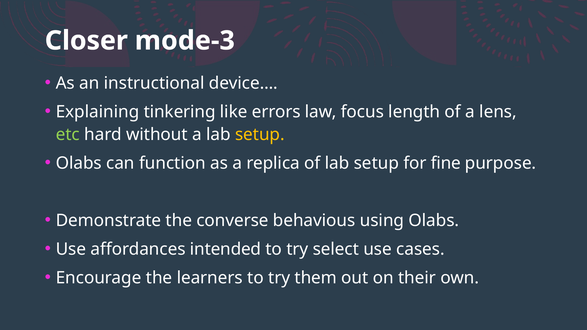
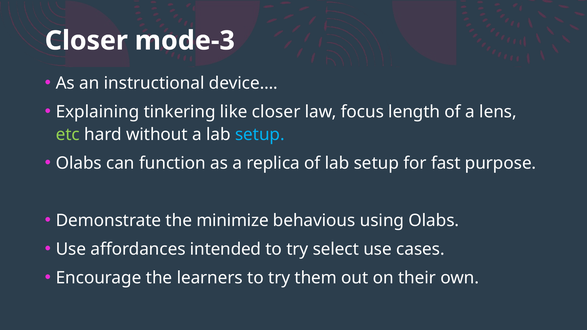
like errors: errors -> closer (276, 112)
setup colour: yellow -> light blue (260, 135)
fine: fine -> fast (446, 163)
converse: converse -> minimize (233, 221)
